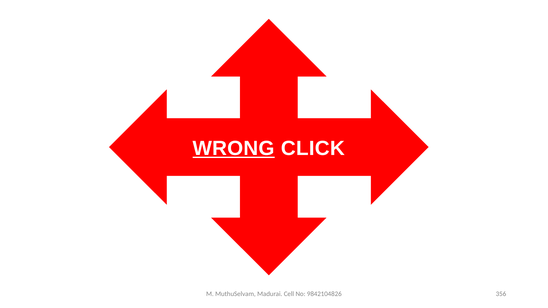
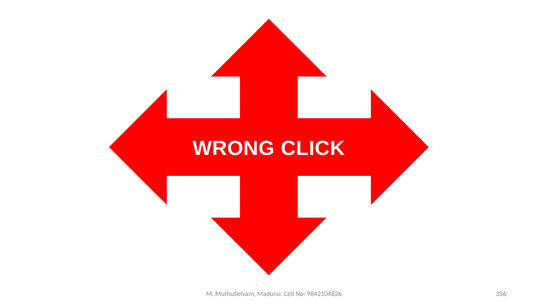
WRONG underline: present -> none (233, 149)
